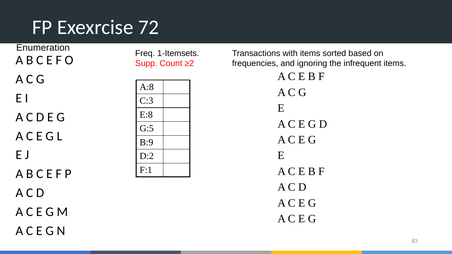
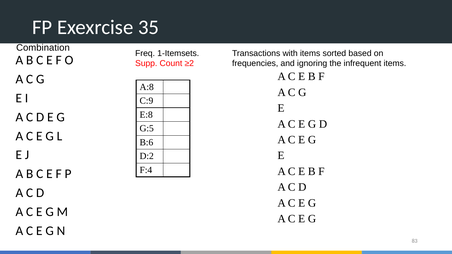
72: 72 -> 35 (149, 27)
Enumeration: Enumeration -> Combination (43, 48)
C:3: C:3 -> C:9 (146, 101)
B:9: B:9 -> B:6 (146, 143)
F:1: F:1 -> F:4 (146, 170)
